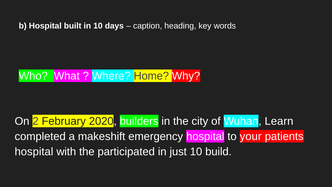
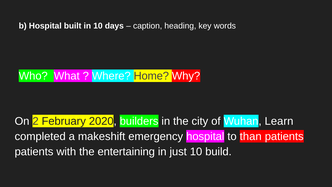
your: your -> than (251, 136)
hospital: hospital -> patients (34, 152)
participated: participated -> entertaining (126, 152)
